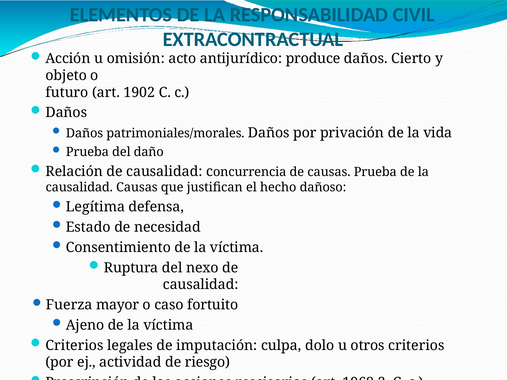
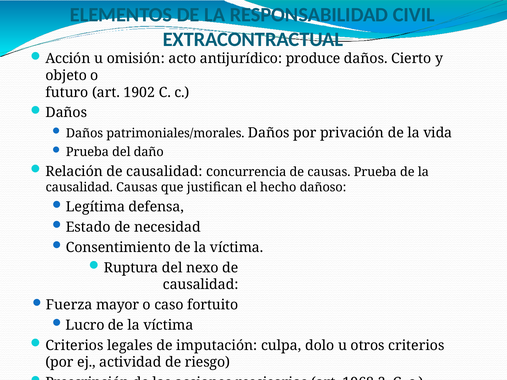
Ajeno: Ajeno -> Lucro (85, 325)
